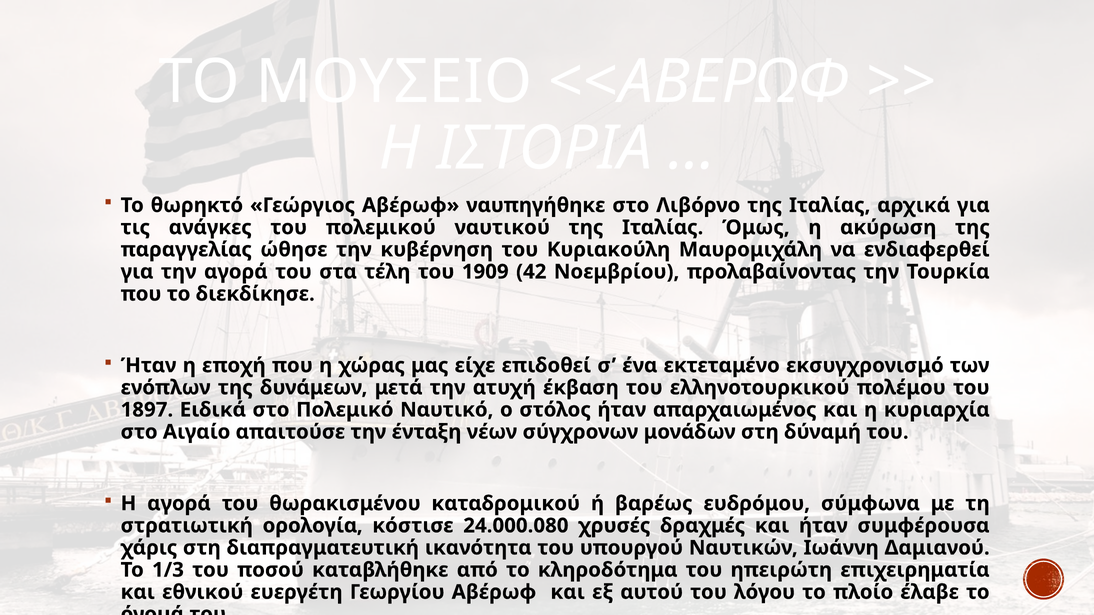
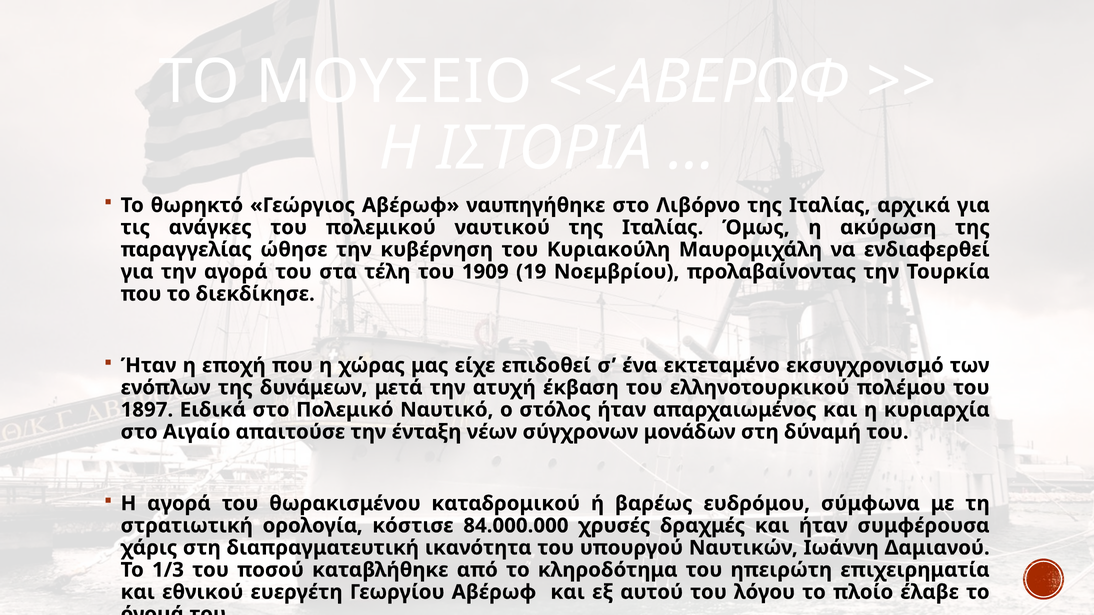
42: 42 -> 19 (531, 272)
24.000.080: 24.000.080 -> 84.000.000 (516, 526)
